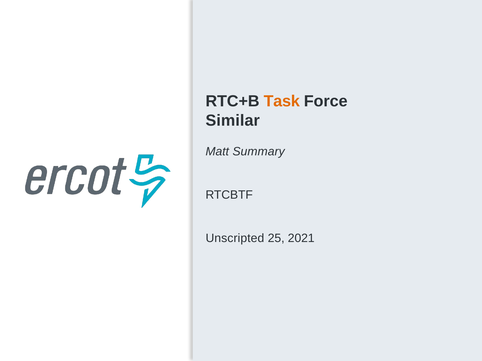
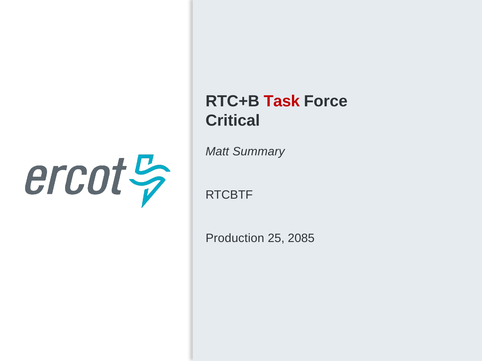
Task colour: orange -> red (282, 101)
Similar: Similar -> Critical (233, 121)
Unscripted: Unscripted -> Production (235, 238)
2021: 2021 -> 2085 (301, 238)
